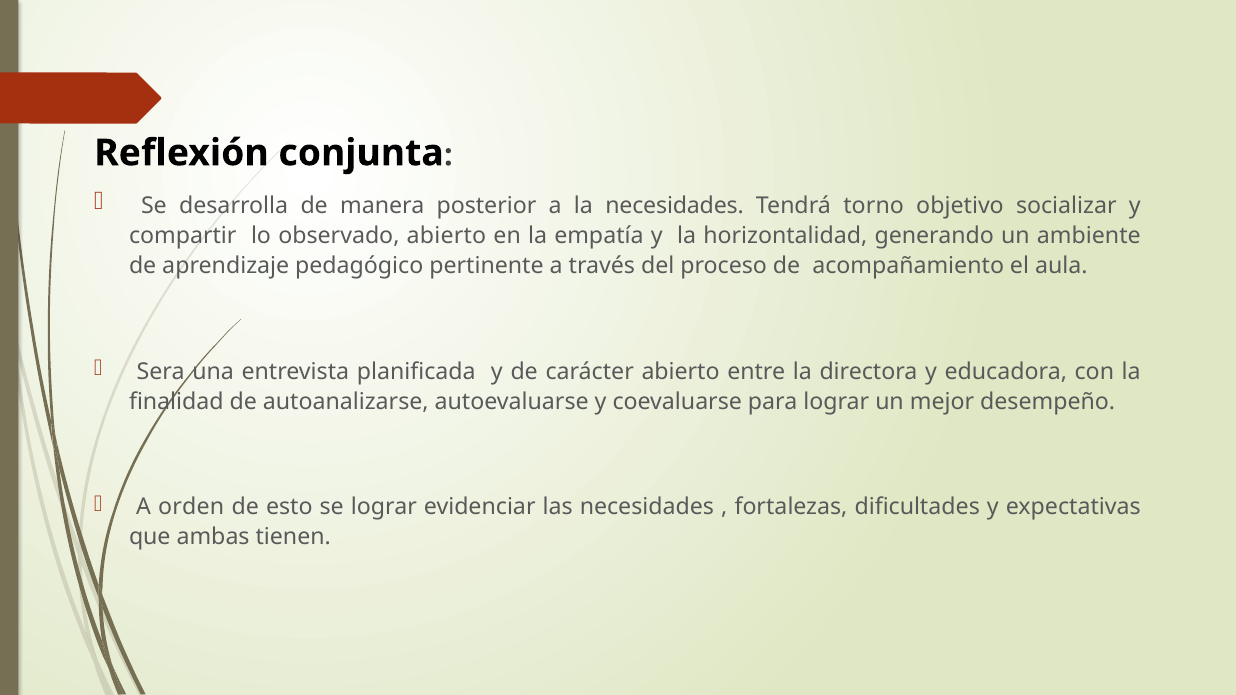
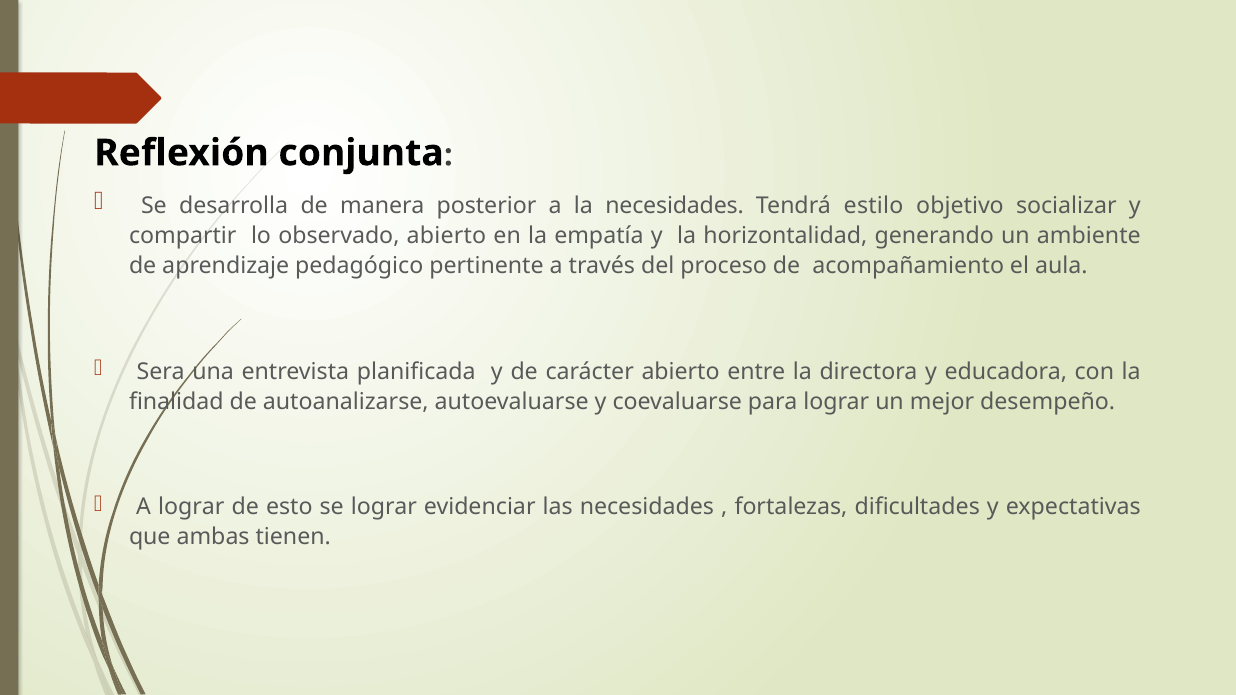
torno: torno -> estilo (874, 206)
A orden: orden -> lograr (191, 507)
